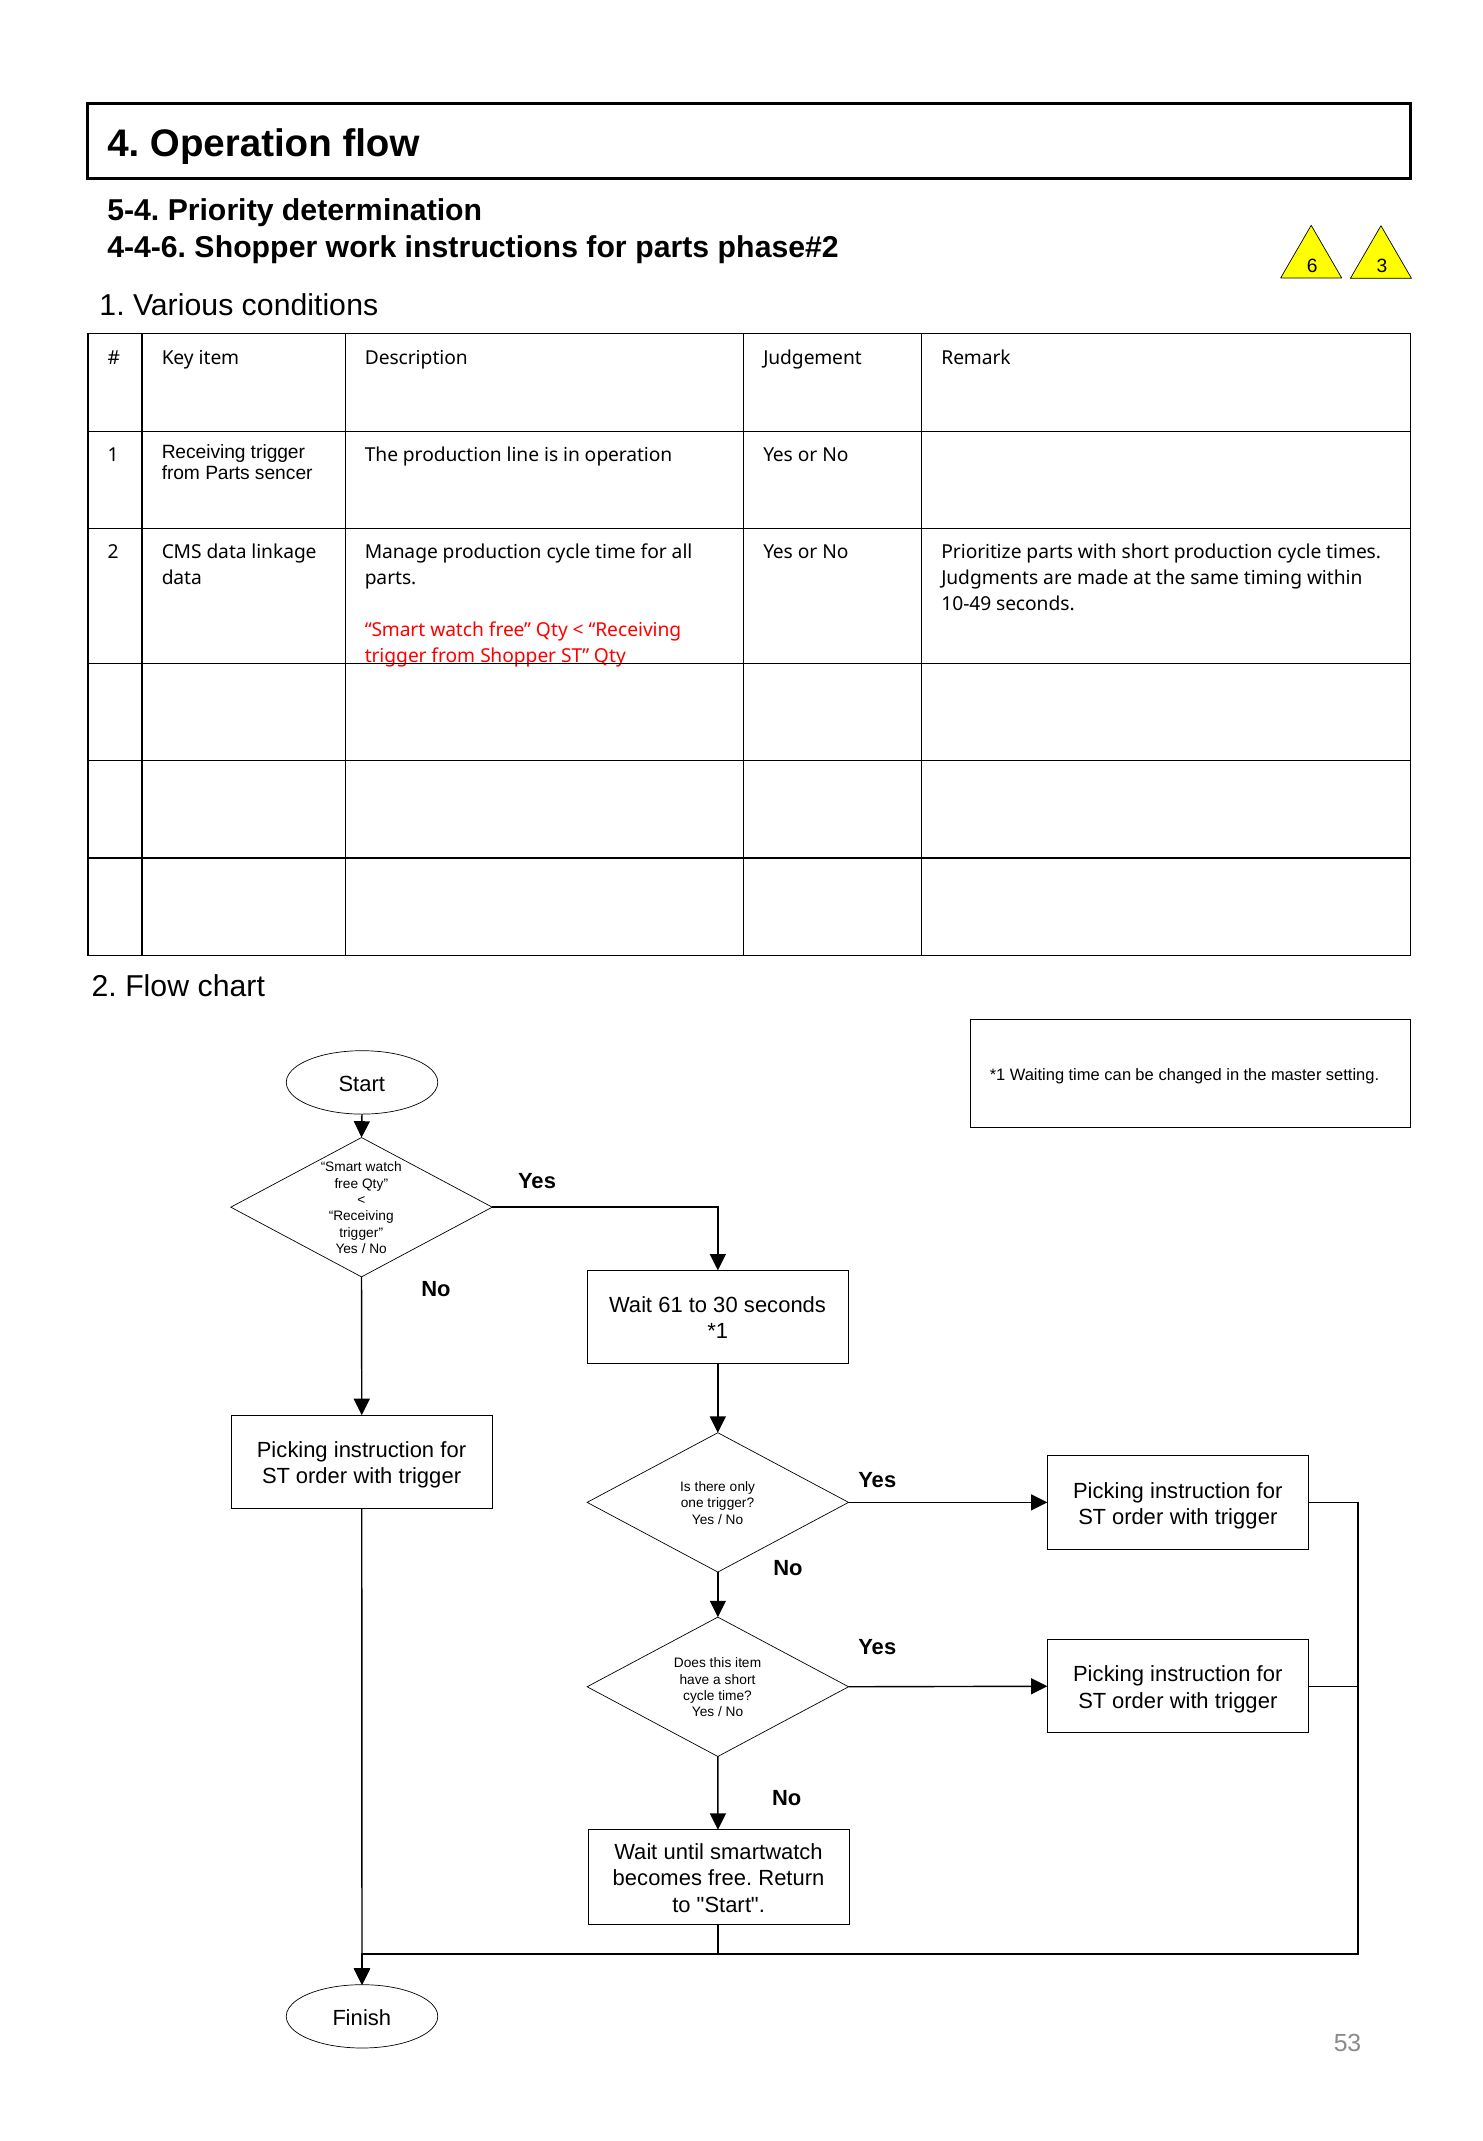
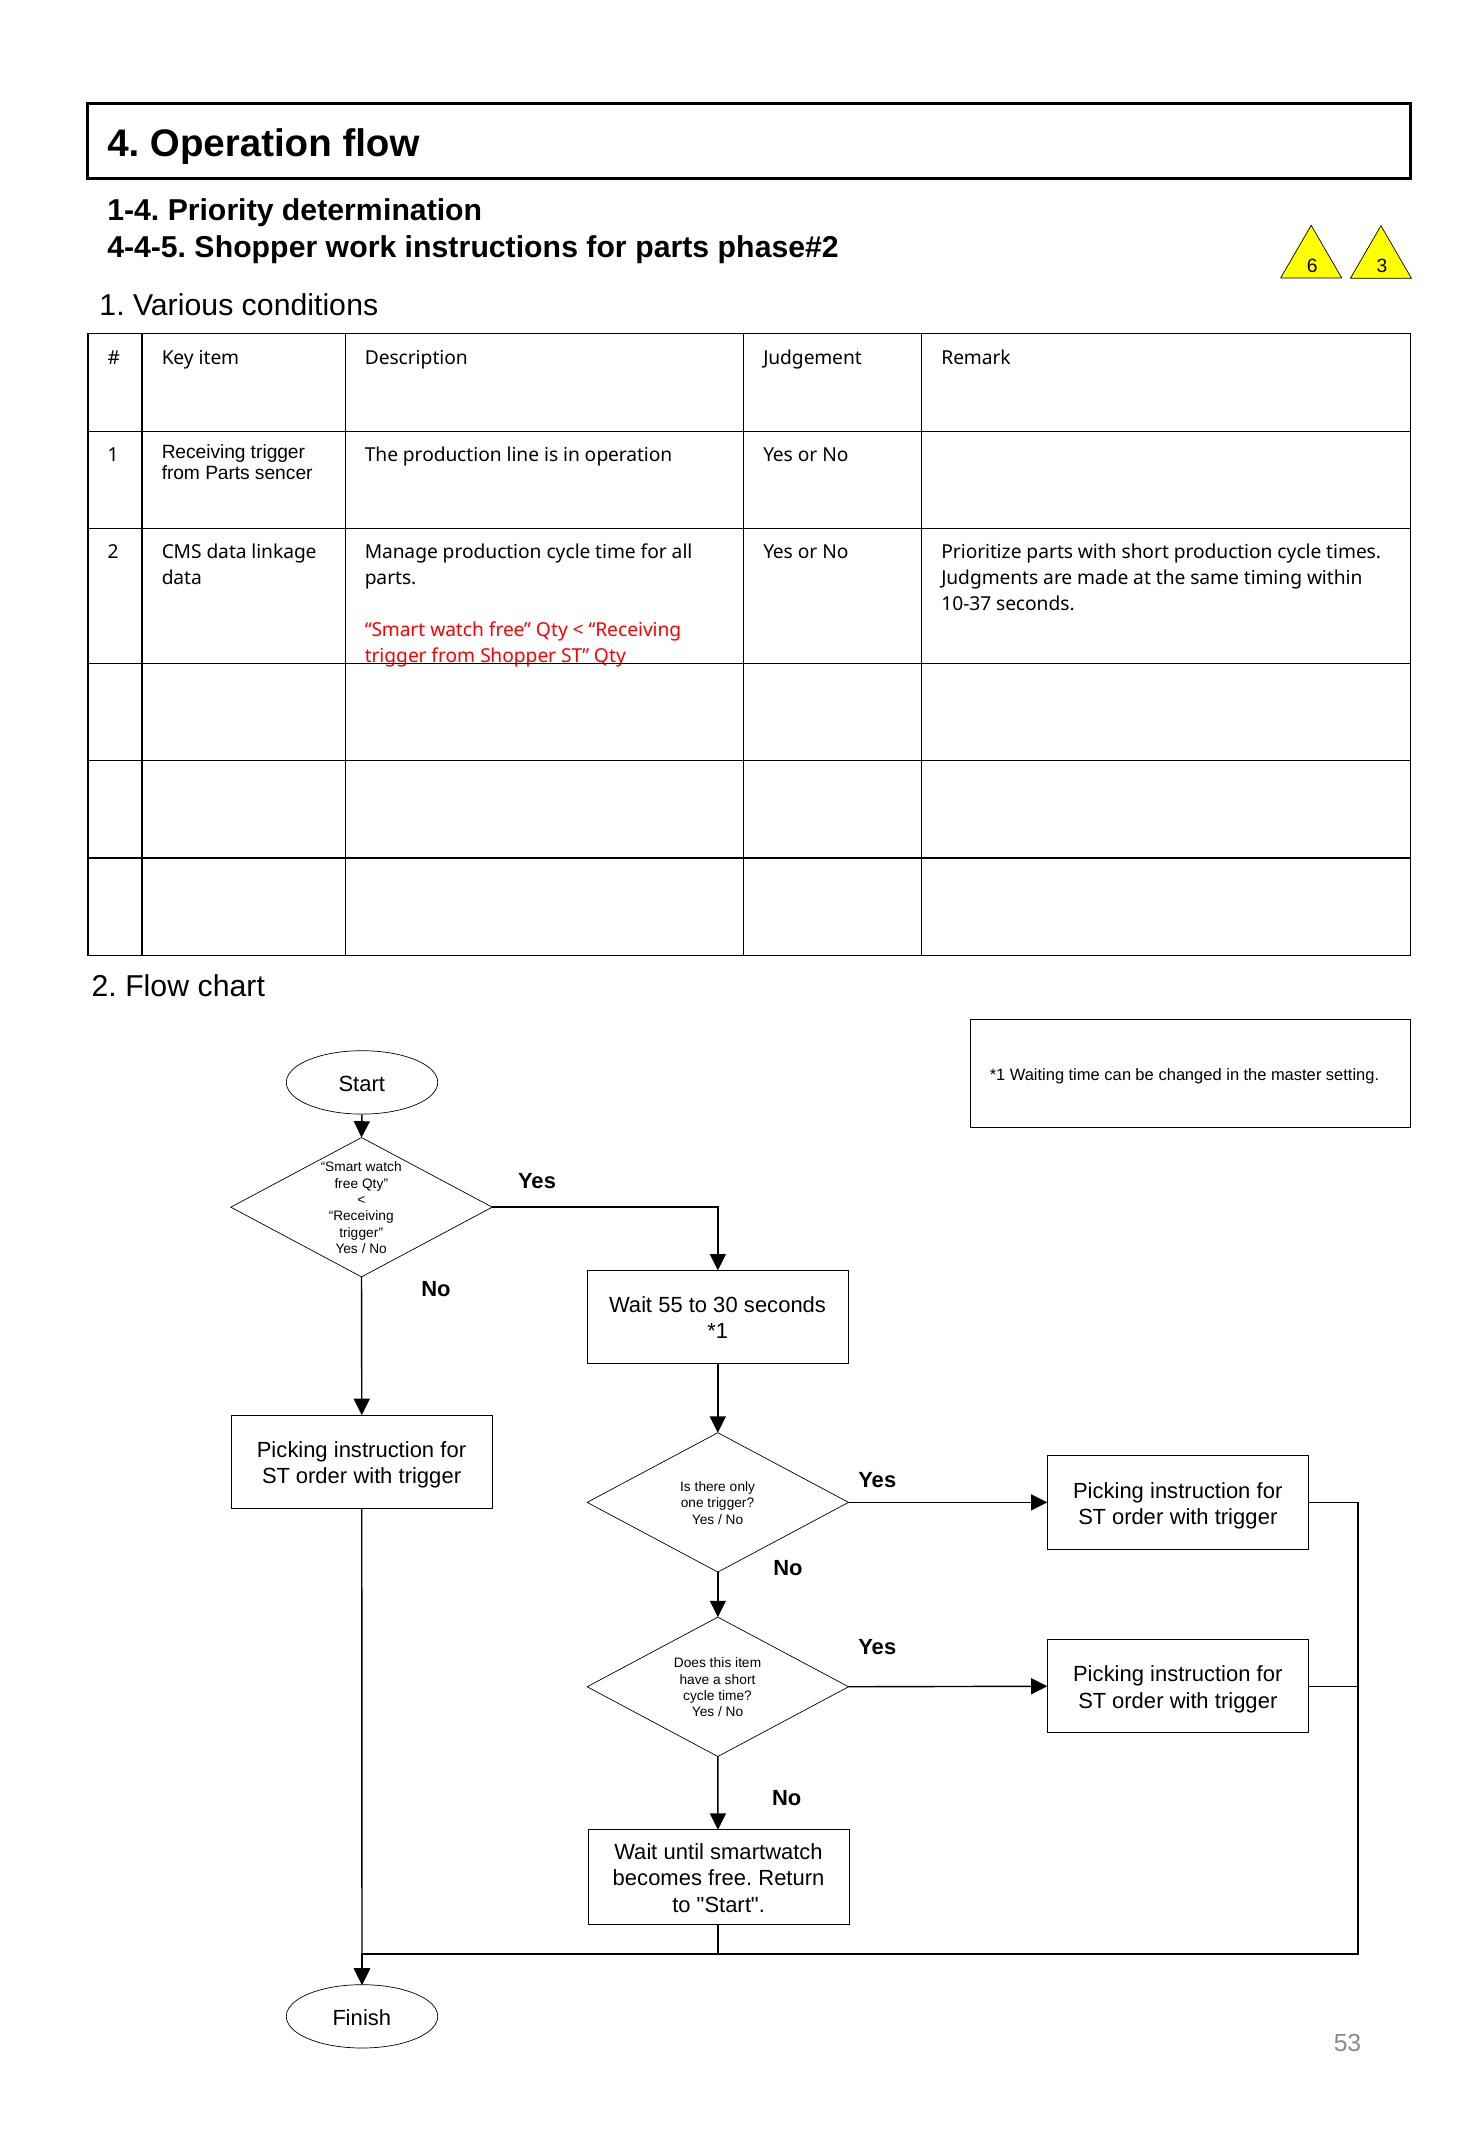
5-4: 5-4 -> 1-4 (133, 211)
4-4-6: 4-4-6 -> 4-4-5 (147, 247)
10-49: 10-49 -> 10-37 (966, 605)
61: 61 -> 55 (671, 1306)
